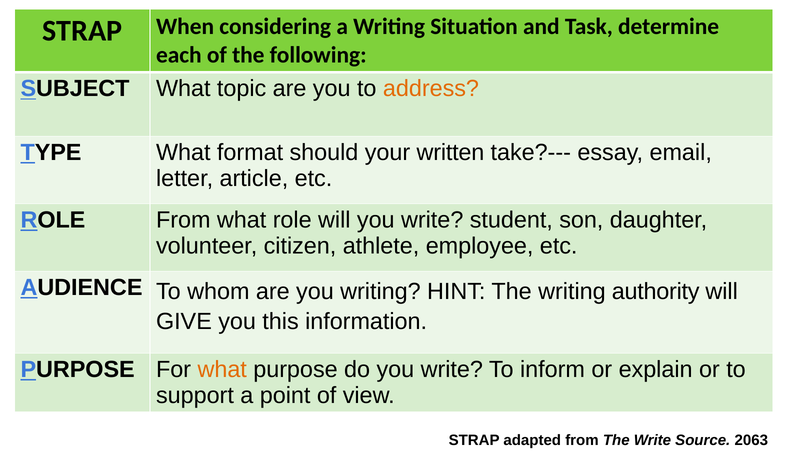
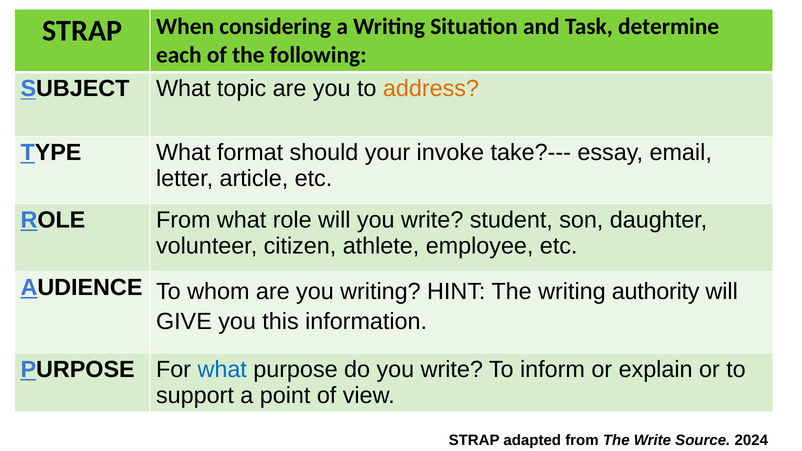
written: written -> invoke (450, 153)
what colour: orange -> blue (222, 370)
2063: 2063 -> 2024 (751, 440)
